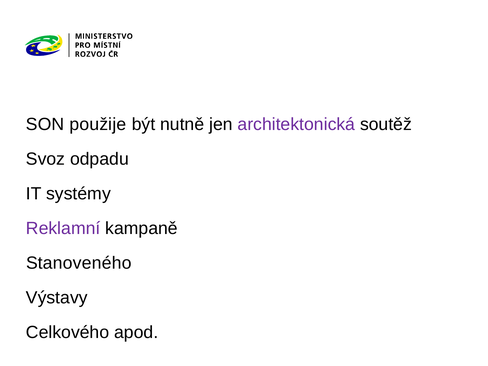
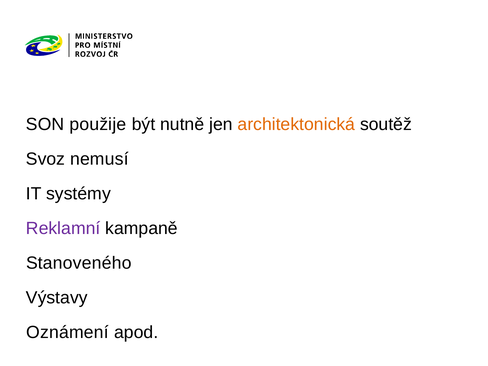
architektonická colour: purple -> orange (296, 124)
odpadu: odpadu -> nemusí (99, 159)
Celkového: Celkového -> Oznámení (68, 332)
